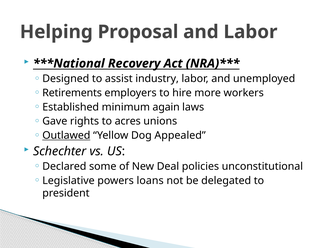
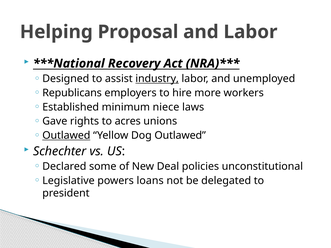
industry underline: none -> present (157, 79)
Retirements: Retirements -> Republicans (72, 93)
again: again -> niece (166, 107)
Dog Appealed: Appealed -> Outlawed (180, 136)
